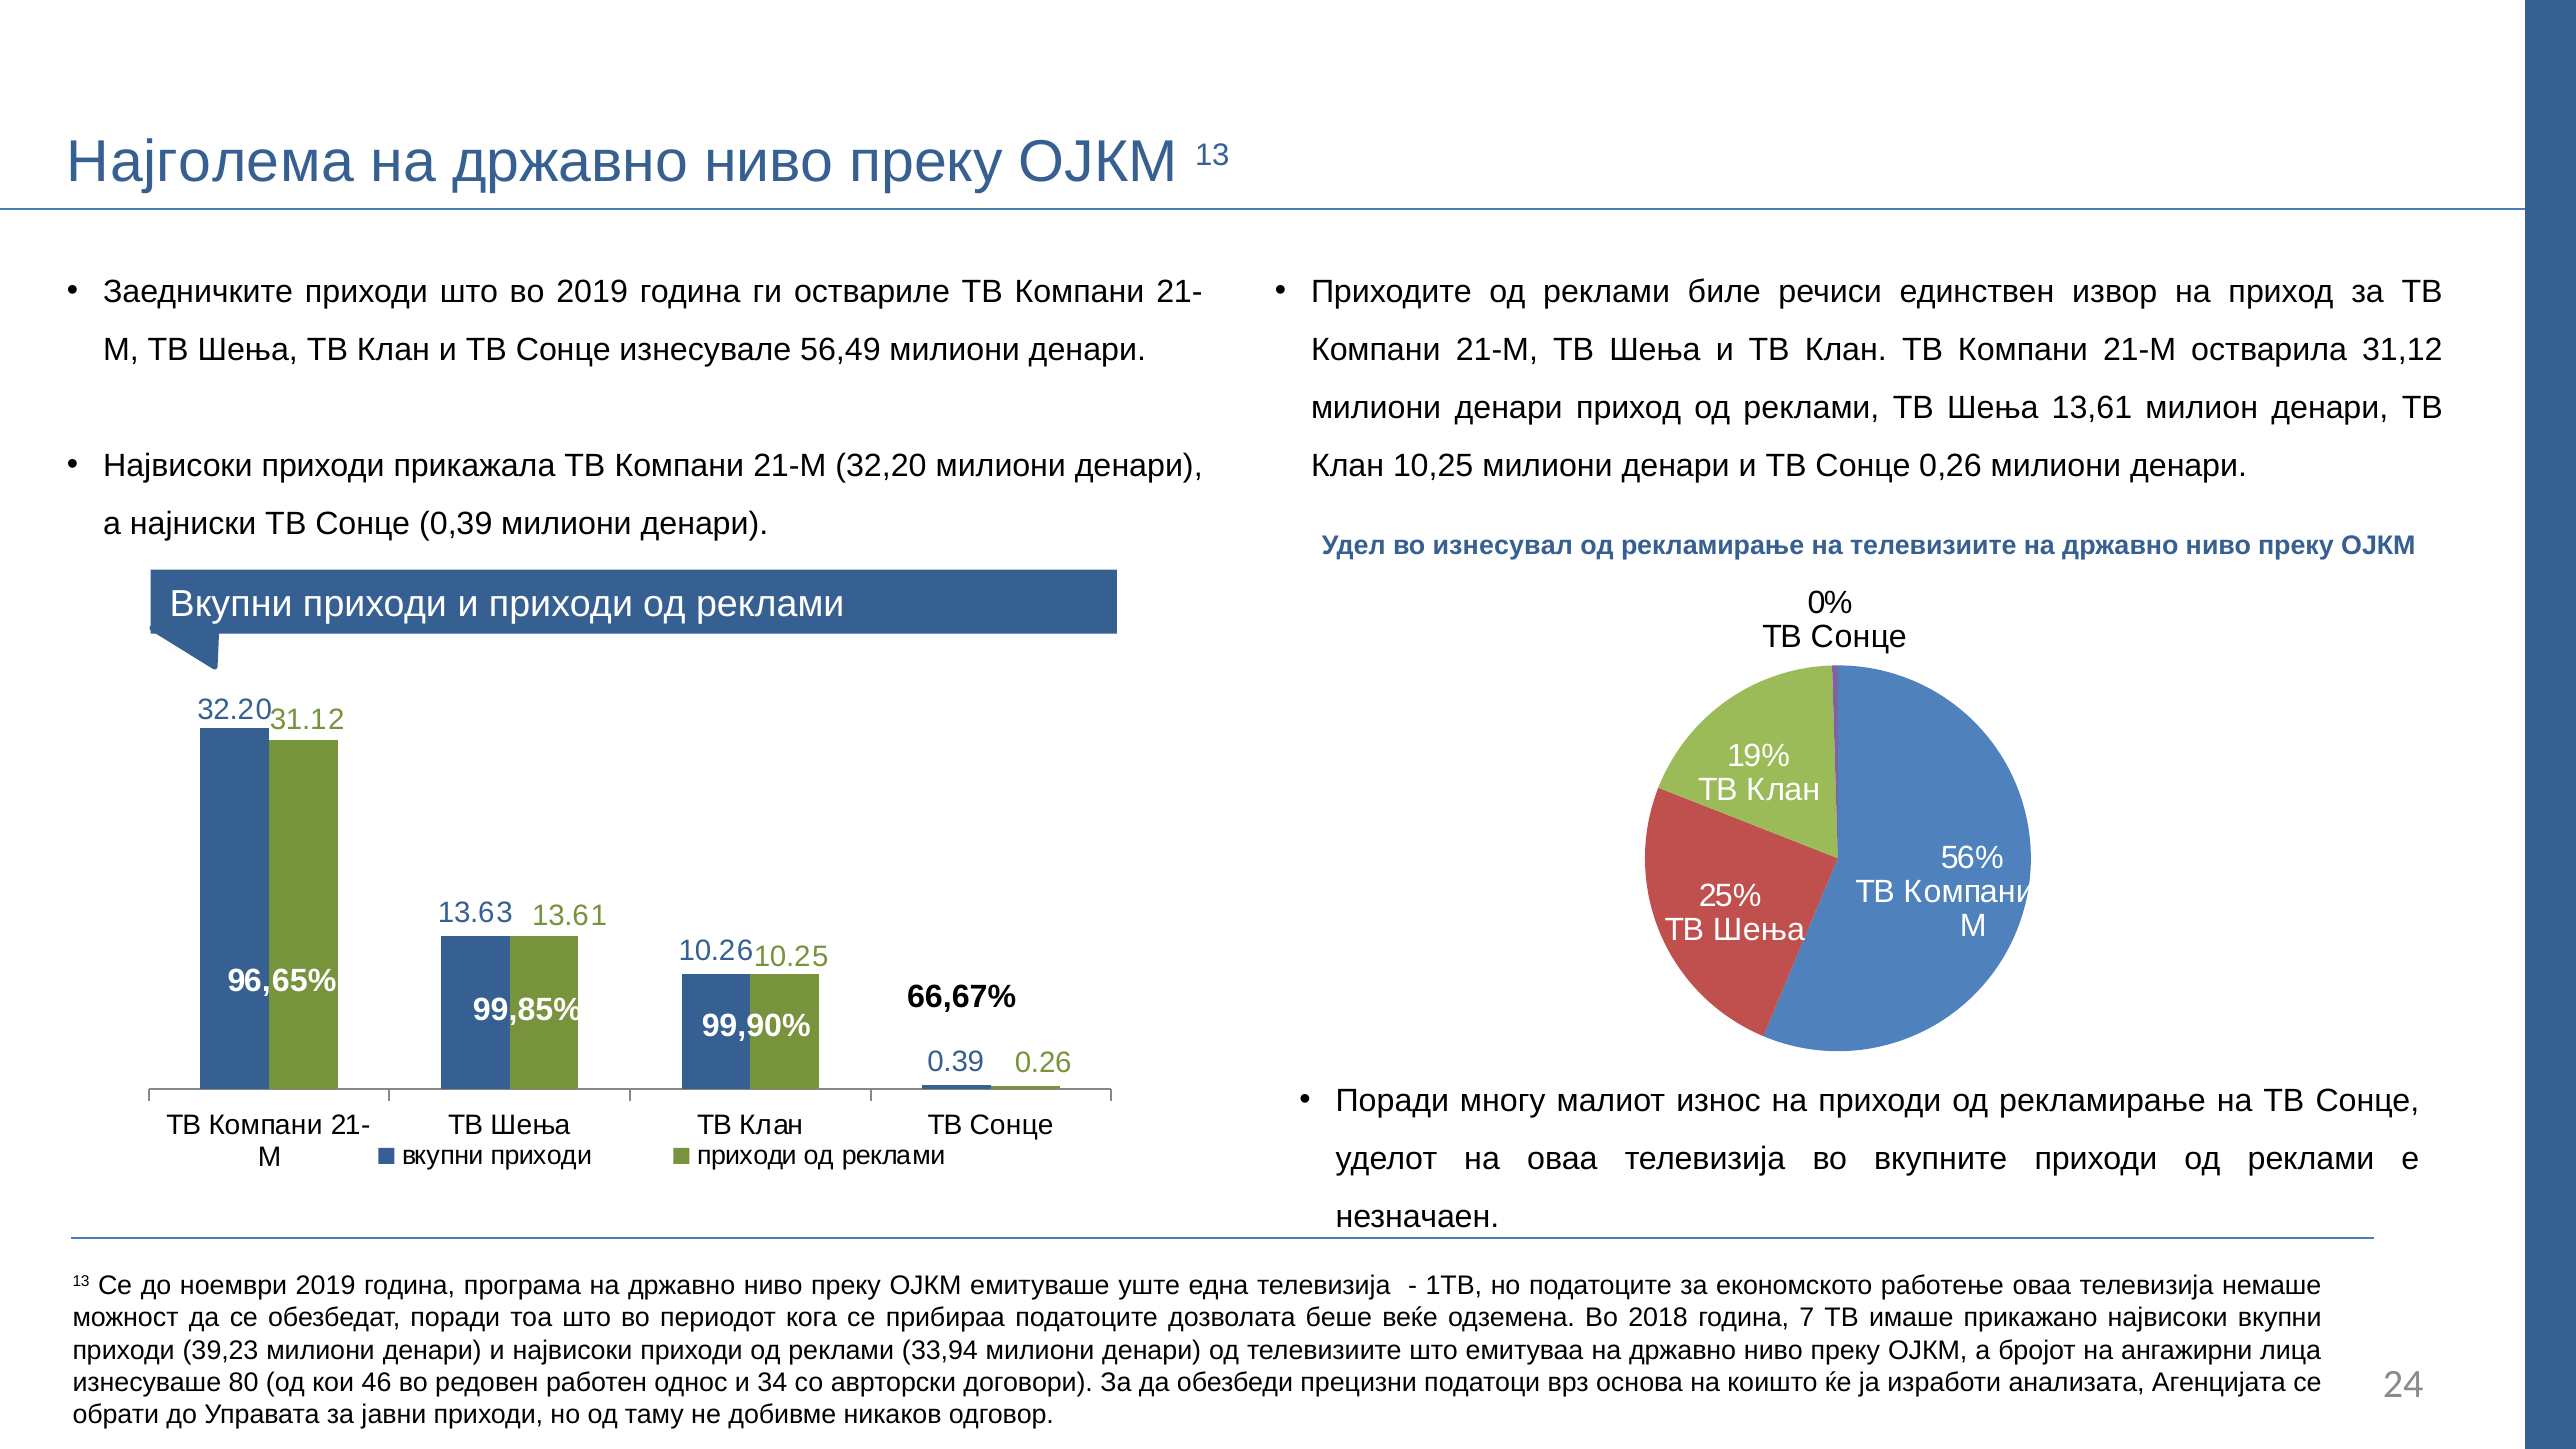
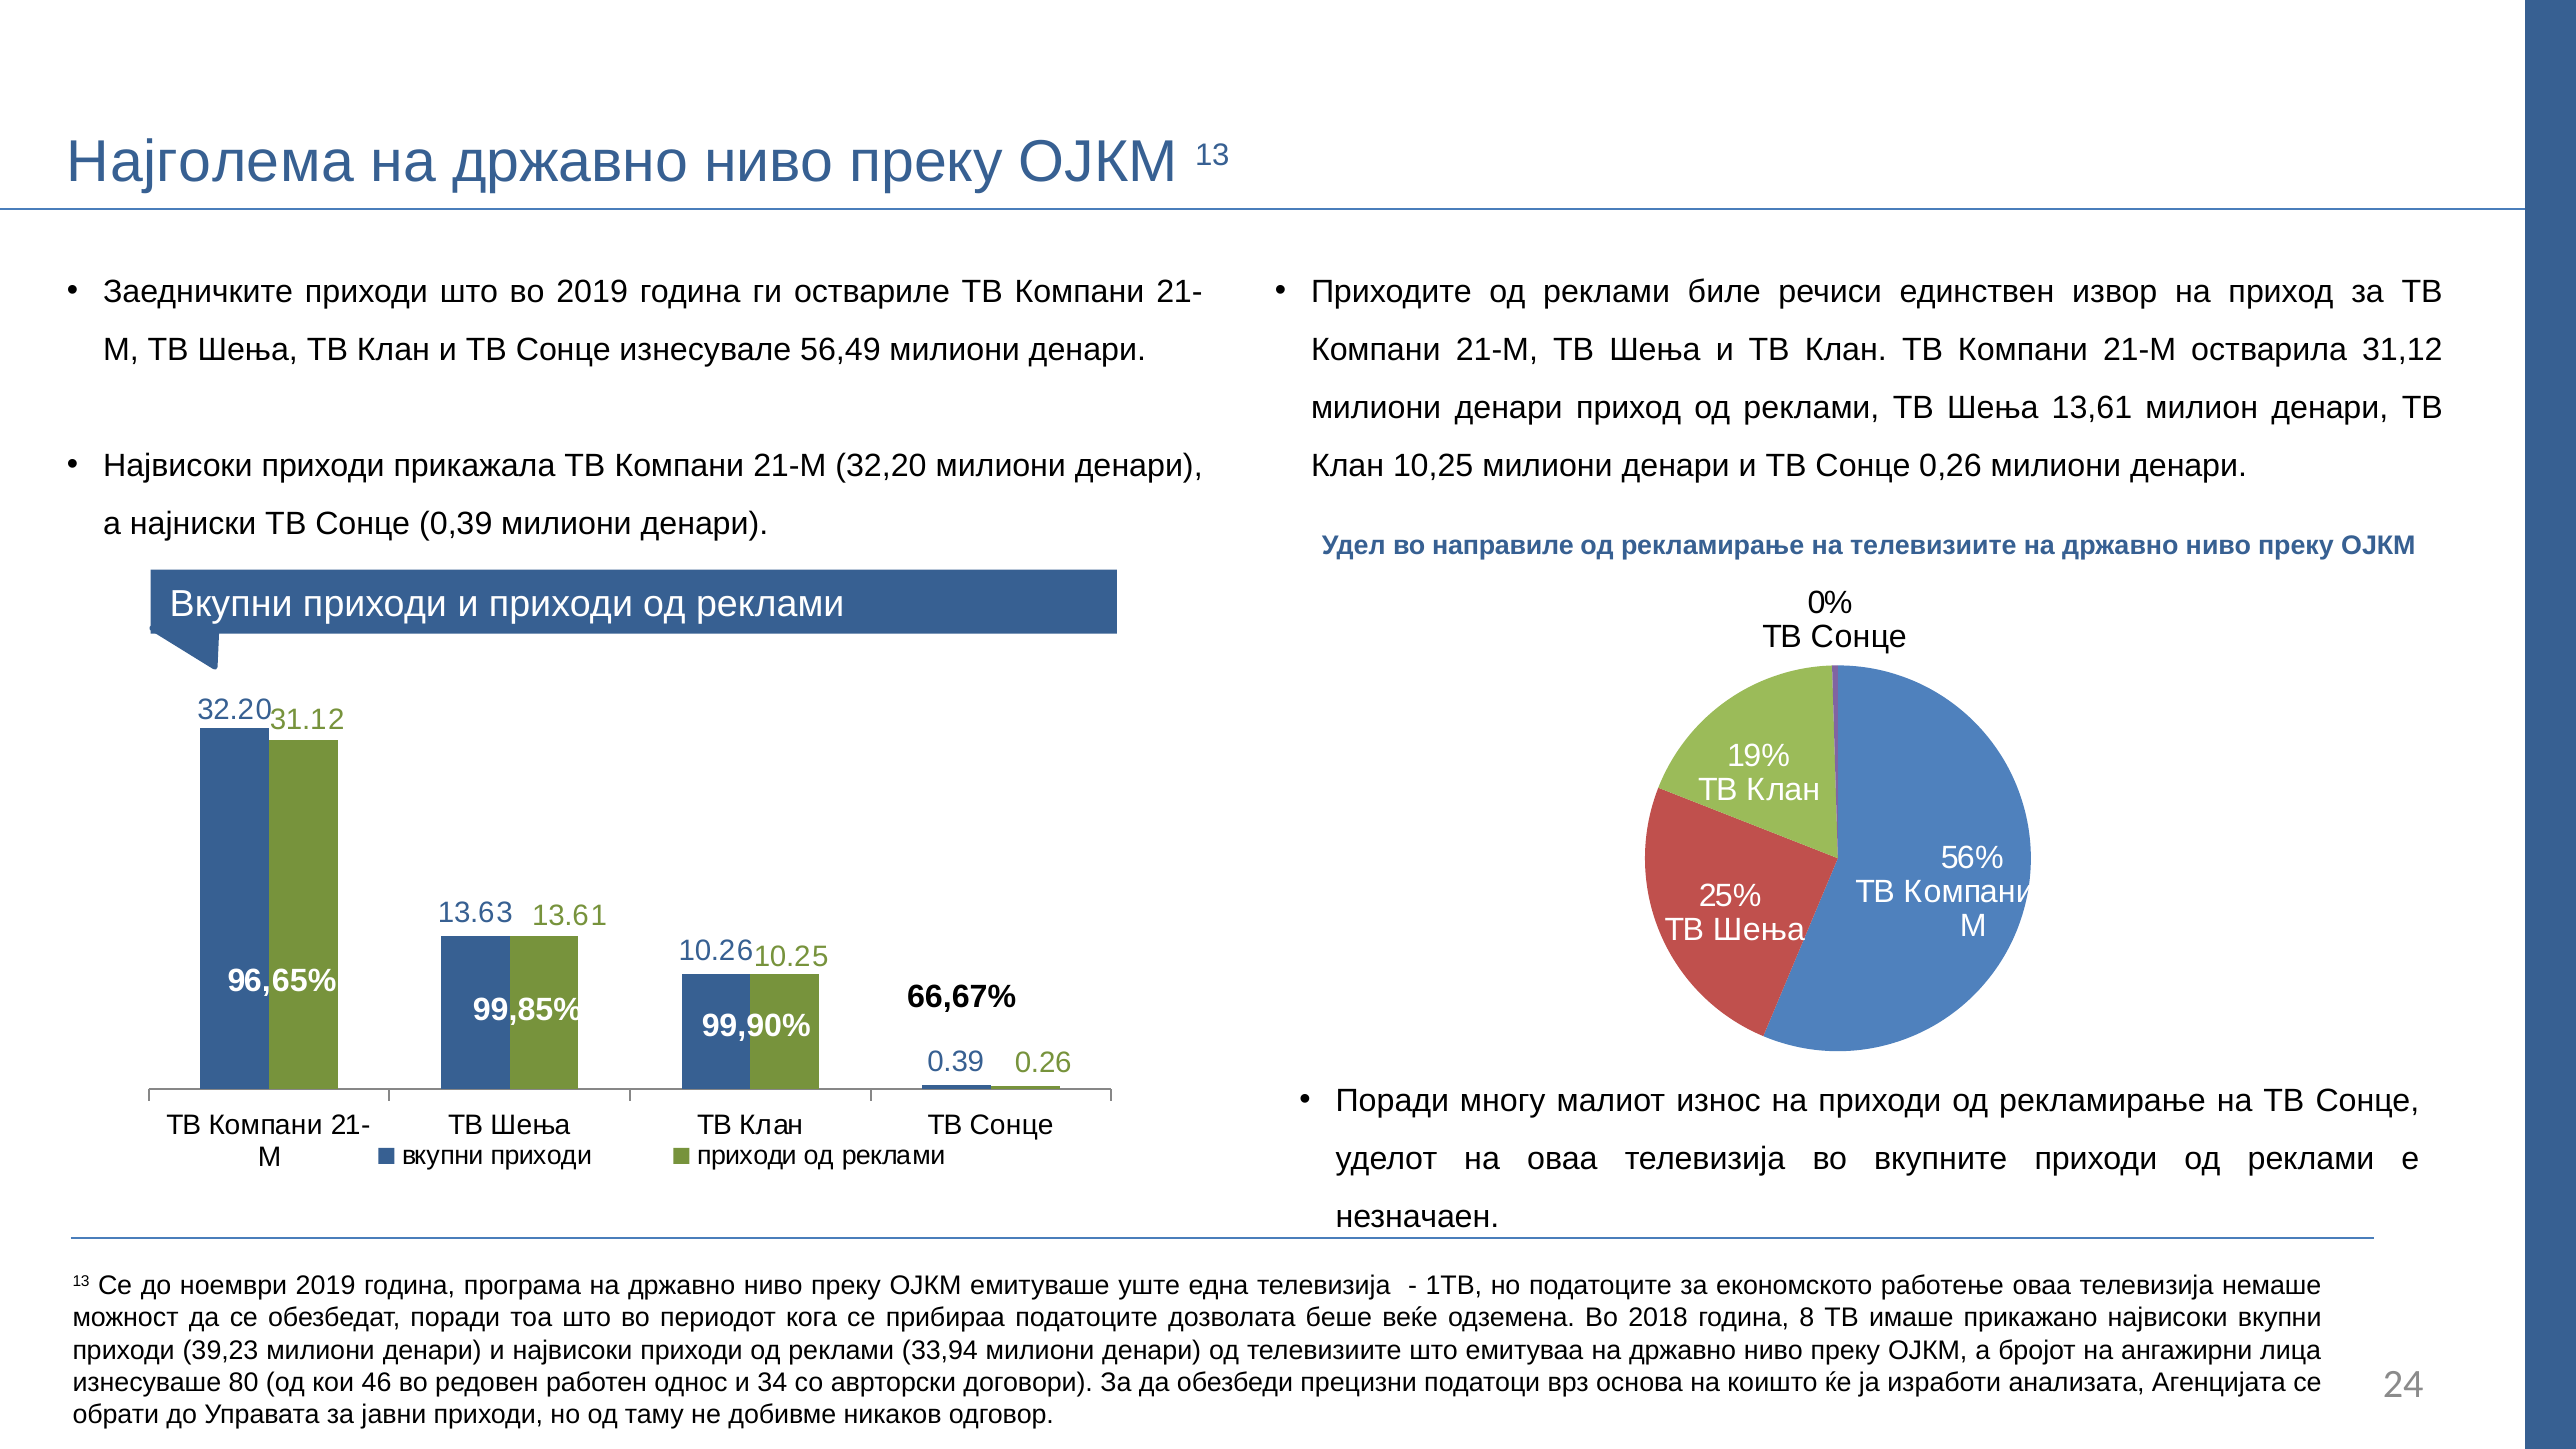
изнесувал: изнесувал -> направиле (1503, 545)
7: 7 -> 8 (1807, 1318)
